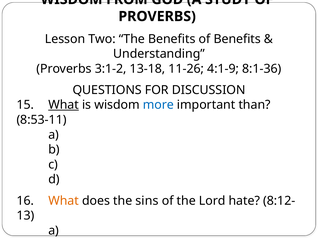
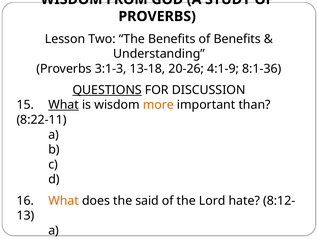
3:1-2: 3:1-2 -> 3:1-3 (111, 69)
11-26: 11-26 -> 20-26 (186, 69)
QUESTIONS underline: none -> present (107, 90)
more colour: blue -> orange (158, 105)
8:53-11: 8:53-11 -> 8:22-11 (42, 120)
sins: sins -> said (147, 200)
